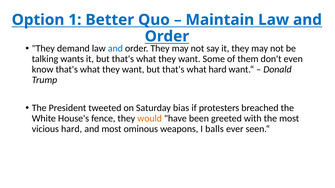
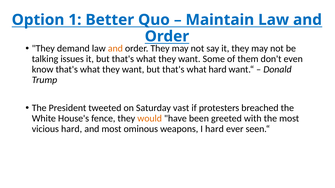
and colour: blue -> orange (115, 49)
wants: wants -> issues (72, 59)
bias: bias -> vast (181, 108)
I balls: balls -> hard (214, 129)
